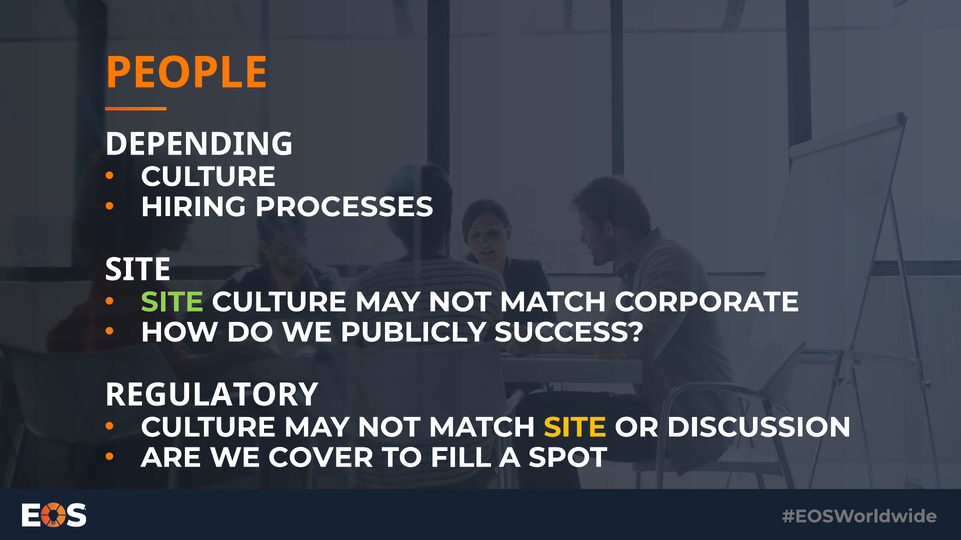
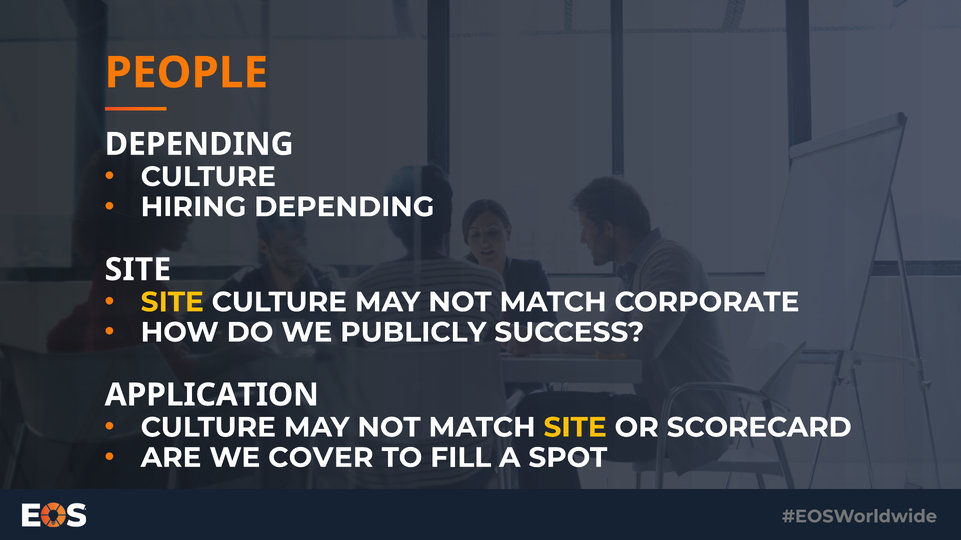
HIRING PROCESSES: PROCESSES -> DEPENDING (344, 207)
SITE colour: light green -> yellow (172, 302)
REGULATORY: REGULATORY -> APPLICATION (212, 395)
DISCUSSION: DISCUSSION -> SCORECARD (759, 428)
